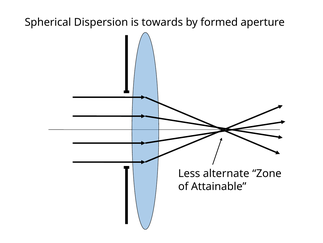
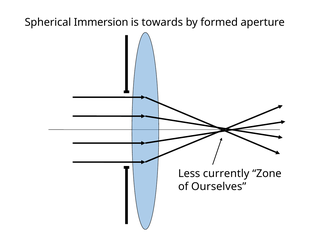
Dispersion: Dispersion -> Immersion (101, 22)
alternate: alternate -> currently (226, 173)
Attainable: Attainable -> Ourselves (219, 186)
